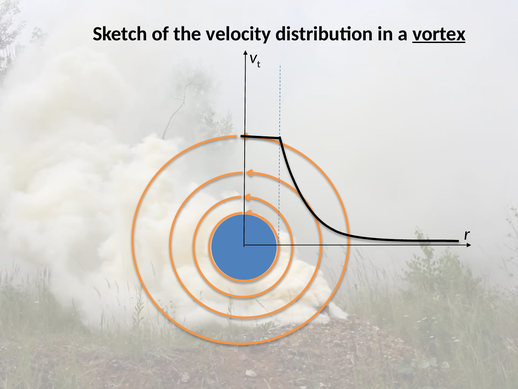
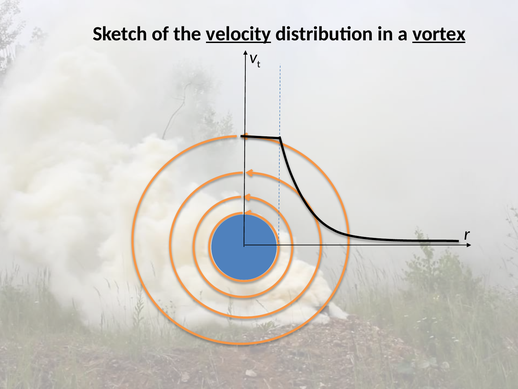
velocity underline: none -> present (238, 34)
